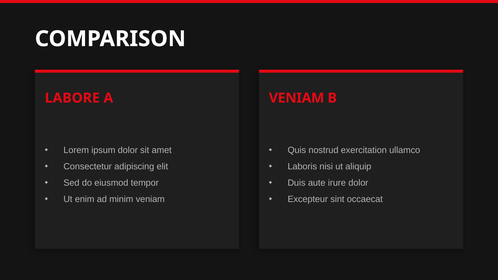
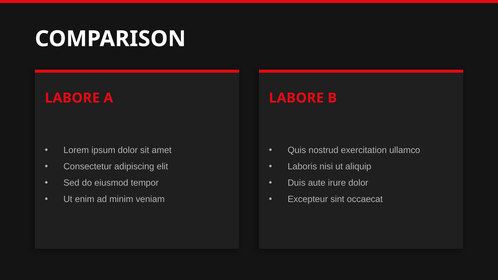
VENIAM: VENIAM -> LABORE (296, 98)
